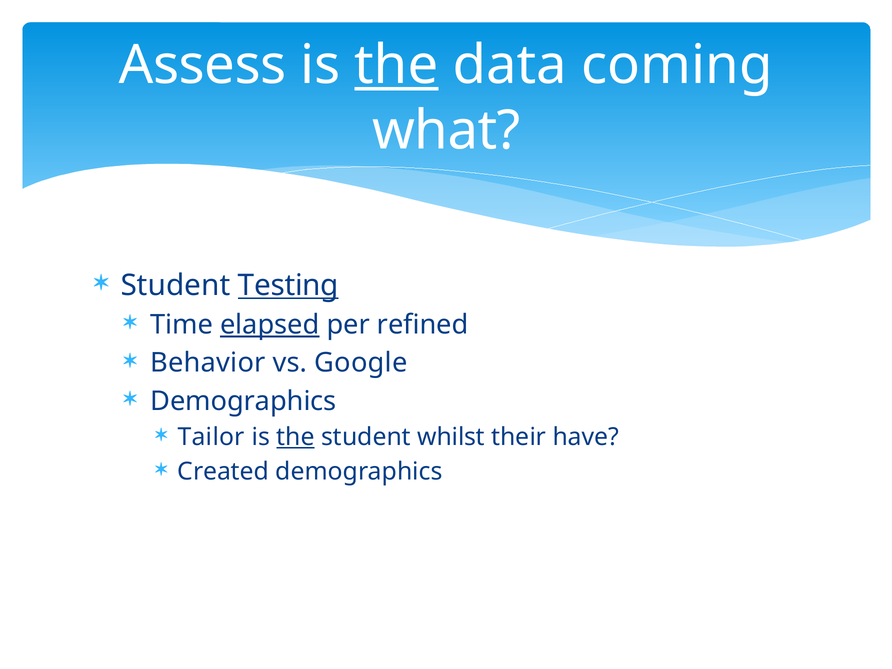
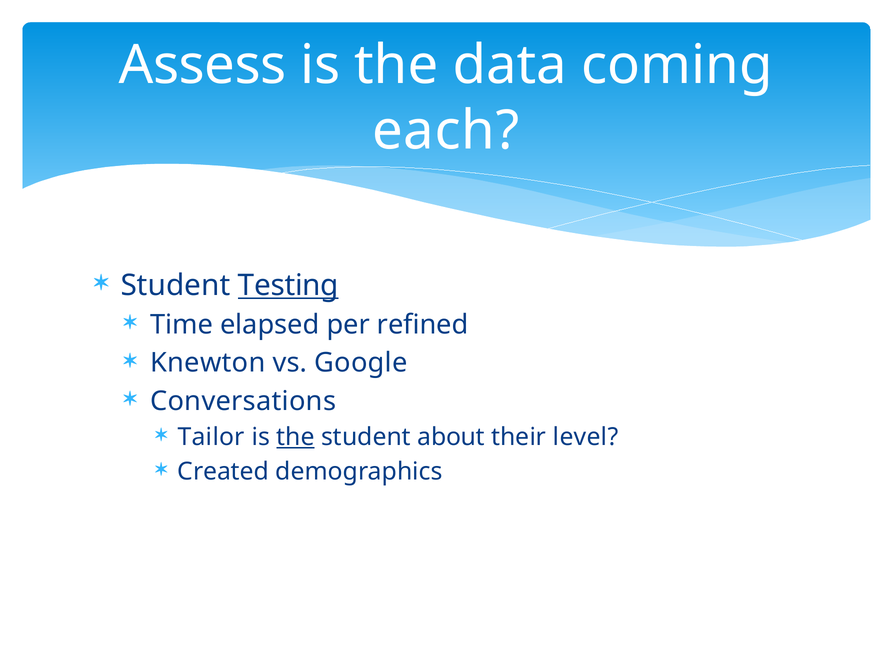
the underline: present -> none (396, 65)
what: what -> each (446, 131)
elapsed underline: present -> none (270, 325)
Behavior: Behavior -> Knewton (208, 363)
Demographics: Demographics -> Conversations (243, 401)
whilst: whilst -> about (451, 437)
have: have -> level (586, 437)
